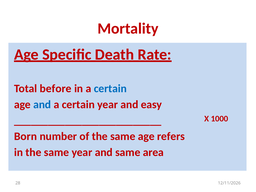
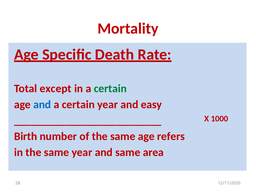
before: before -> except (56, 89)
certain colour: blue -> green (110, 89)
Born: Born -> Birth (26, 136)
